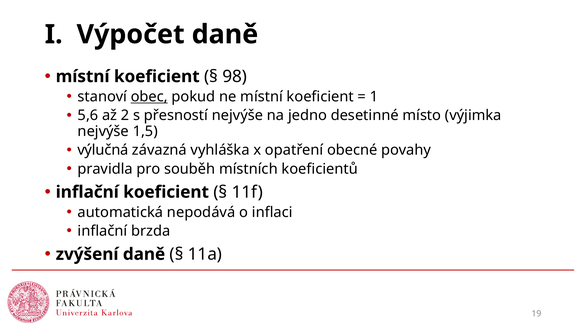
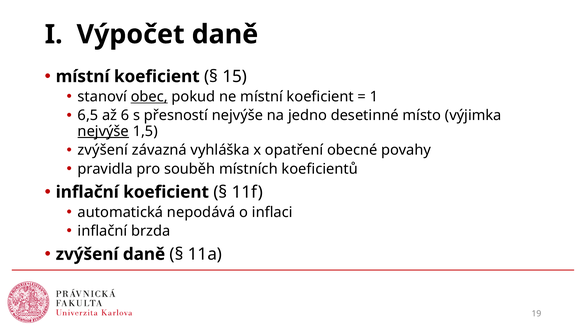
98: 98 -> 15 (235, 77)
5,6: 5,6 -> 6,5 (88, 116)
2: 2 -> 6 (125, 116)
nejvýše underline: none -> present (103, 132)
výlučná: výlučná -> zvýšení (103, 150)
